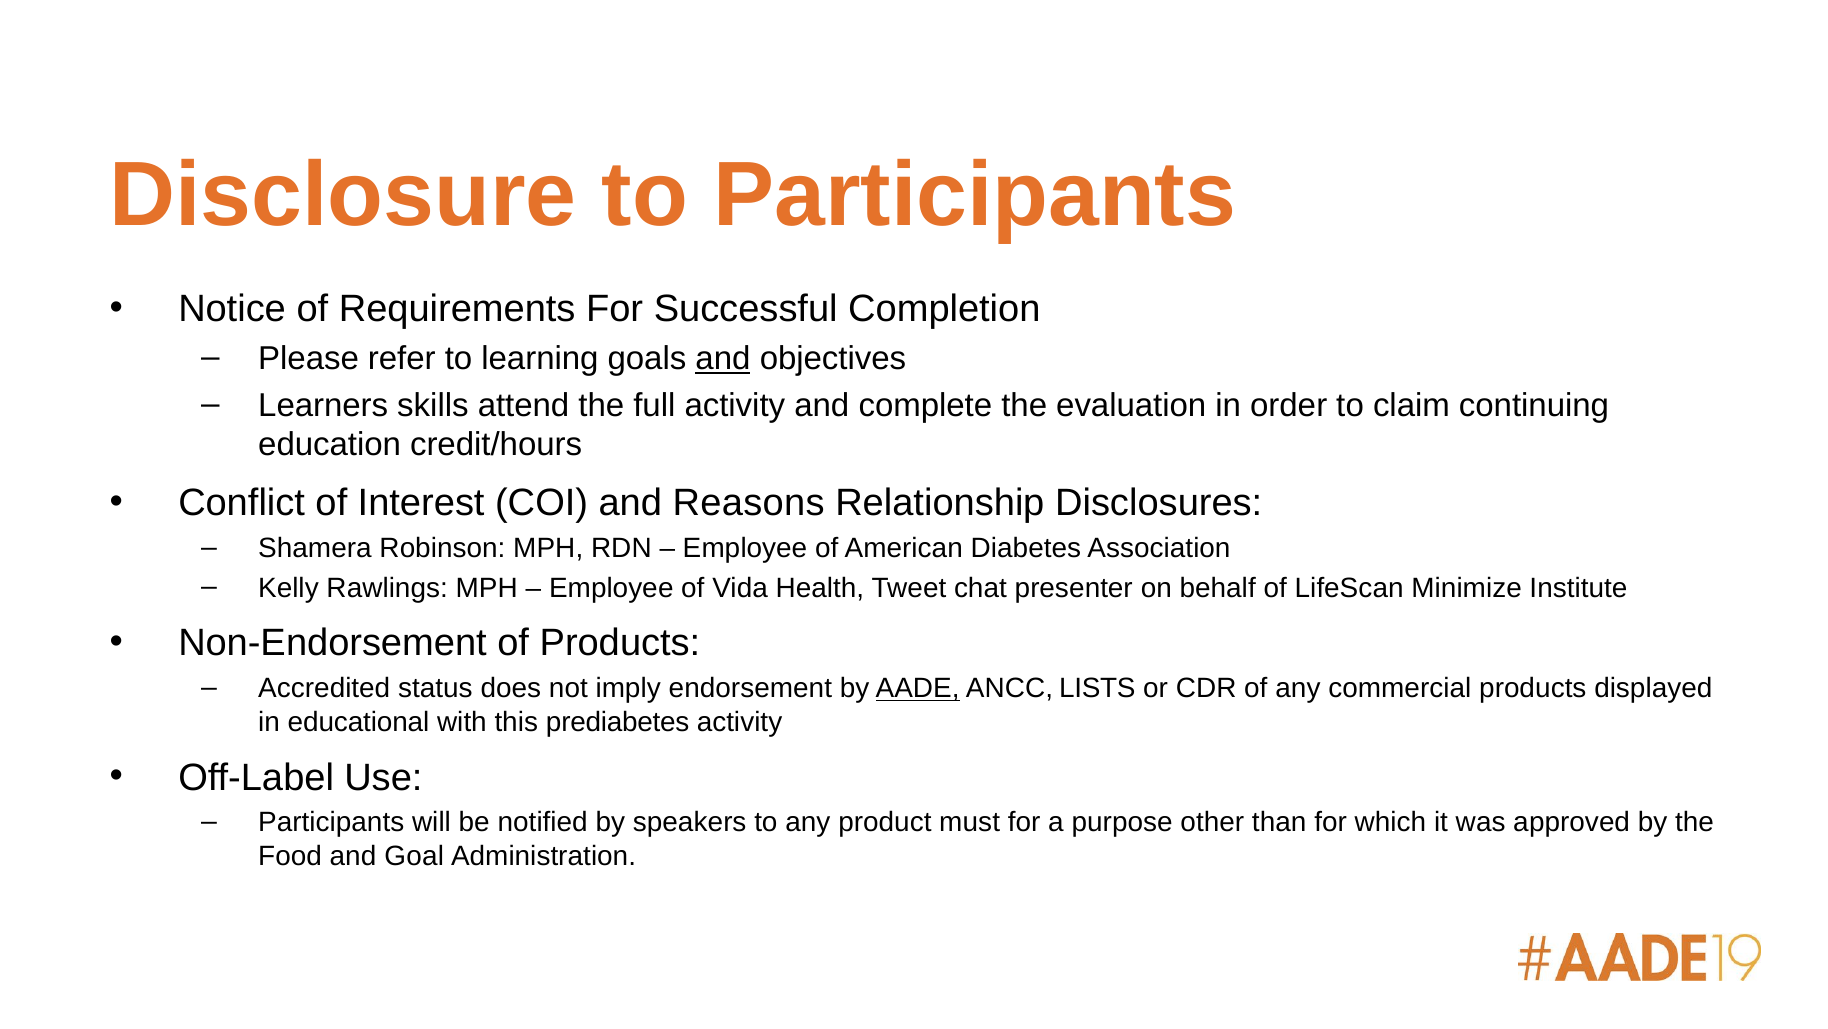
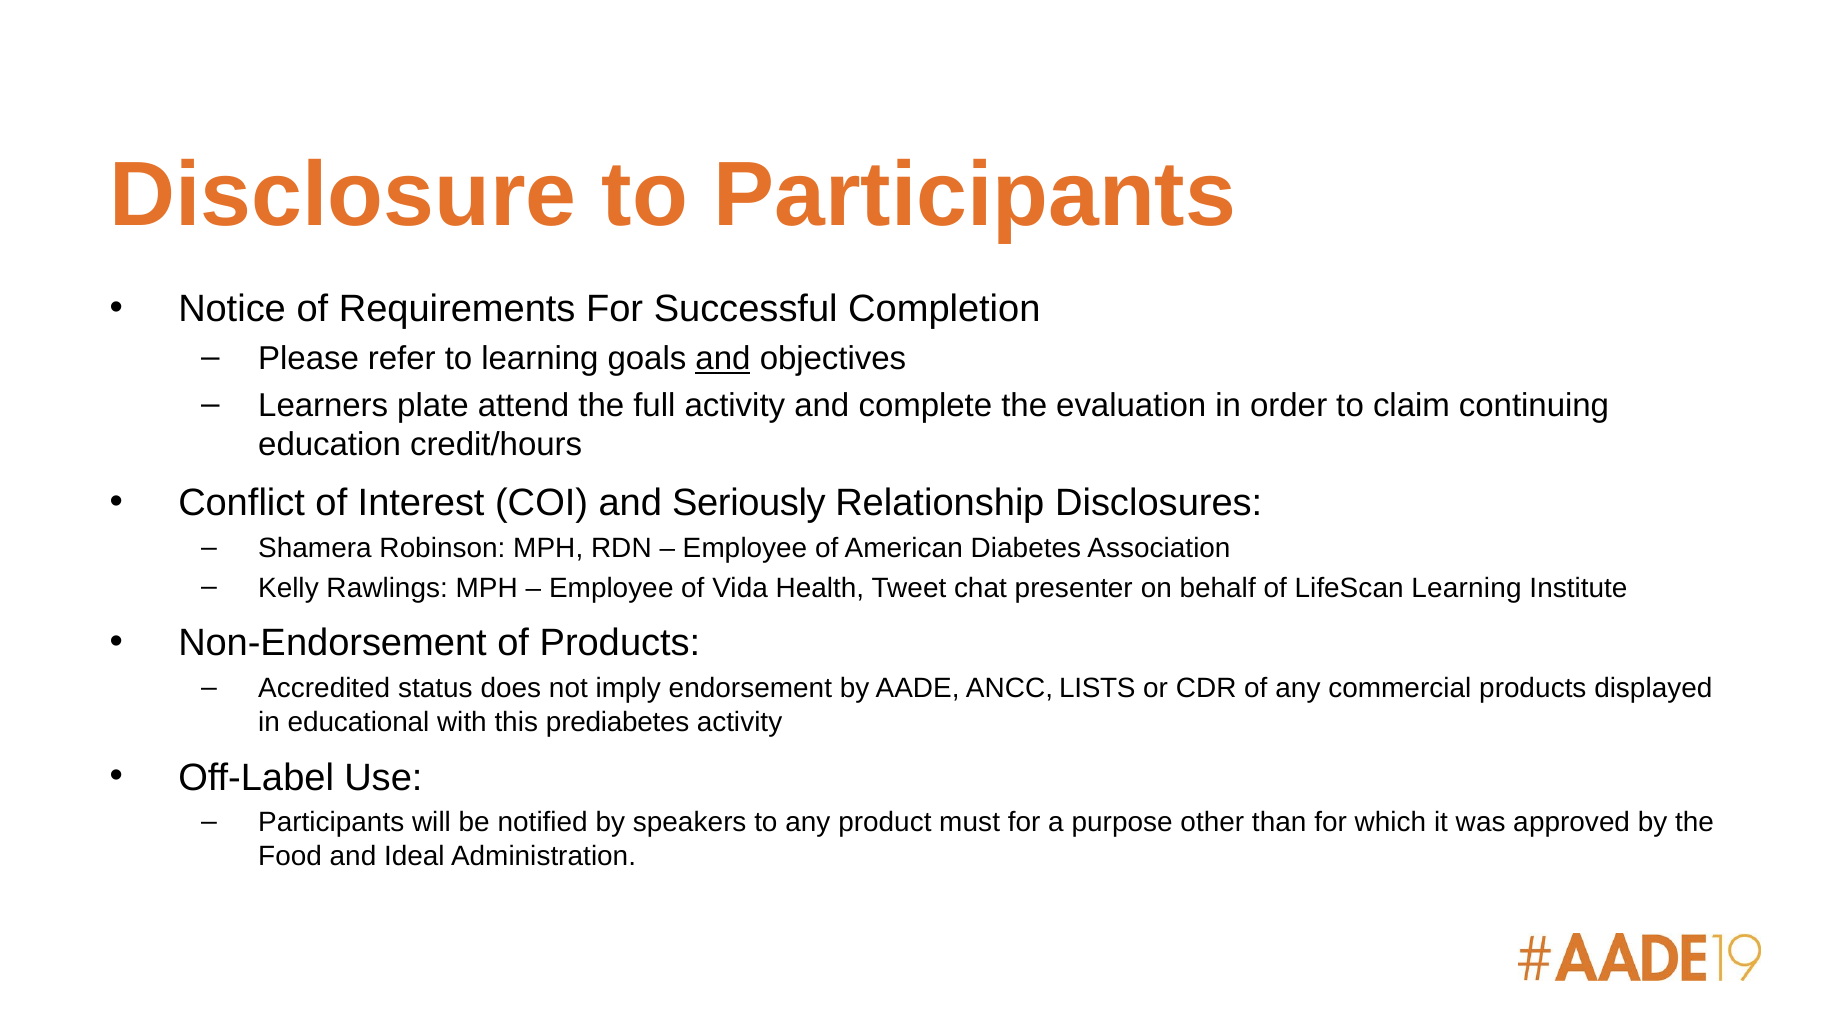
skills: skills -> plate (433, 405)
Reasons: Reasons -> Seriously (749, 503)
LifeScan Minimize: Minimize -> Learning (1467, 588)
AADE underline: present -> none (918, 689)
Goal: Goal -> Ideal (414, 856)
